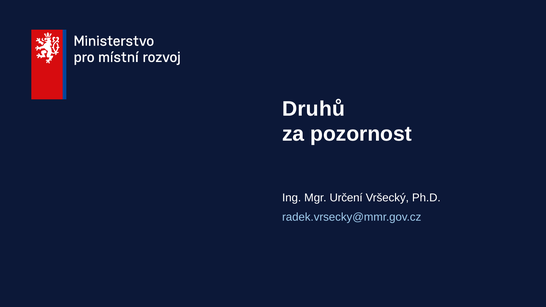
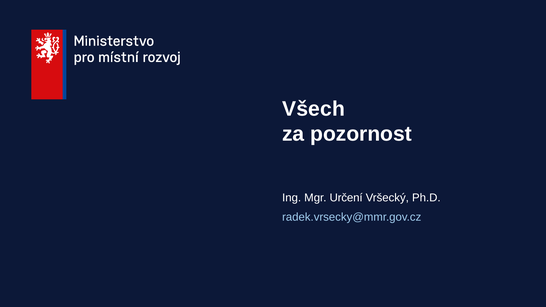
Druhů: Druhů -> Všech (314, 109)
